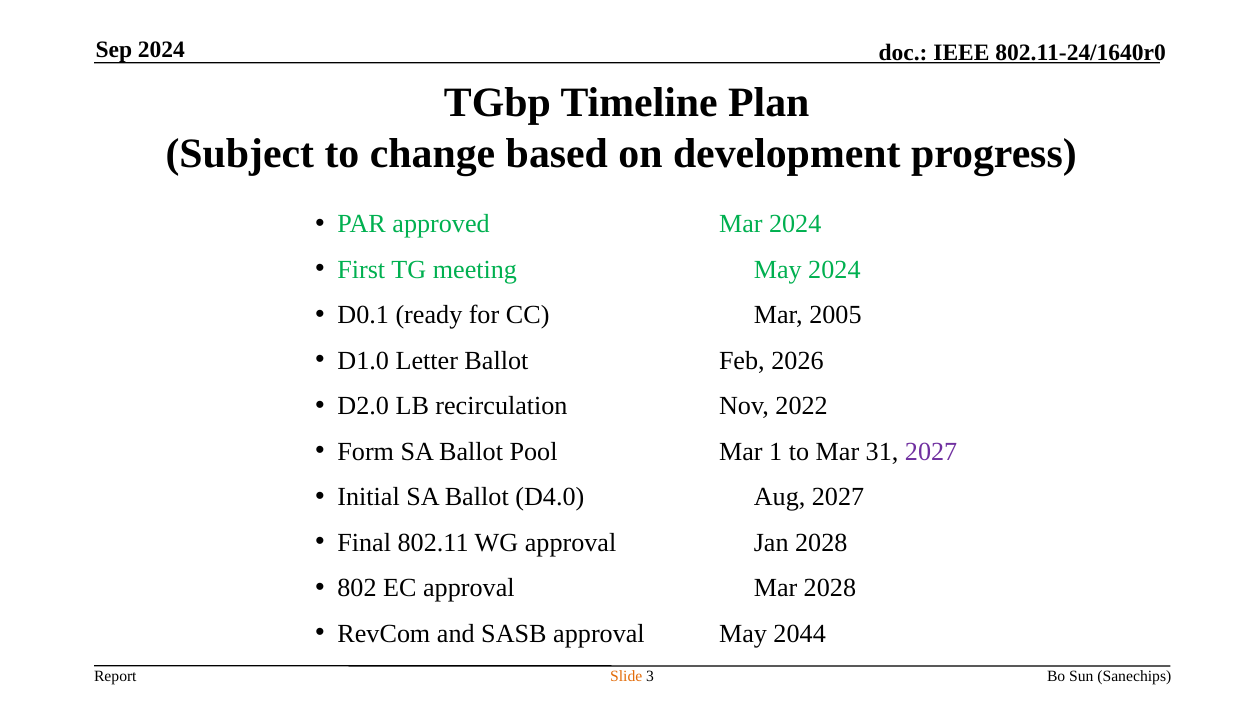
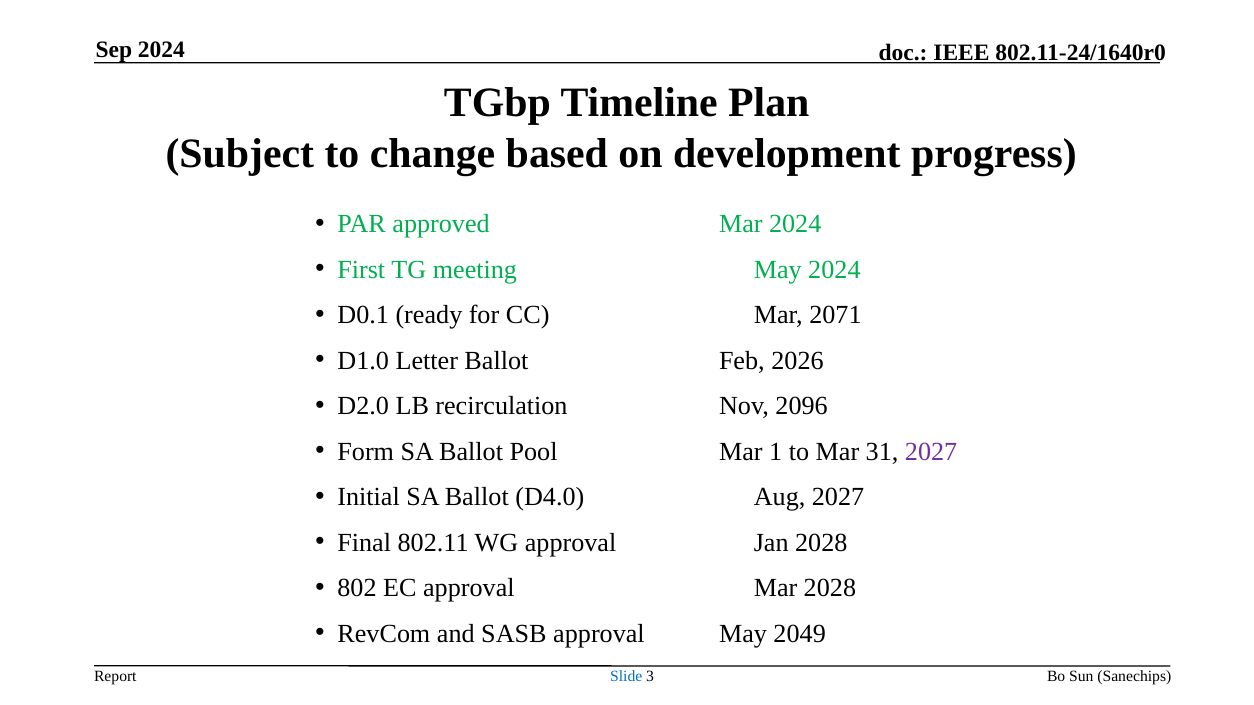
2005: 2005 -> 2071 (835, 315)
2022: 2022 -> 2096 (802, 406)
2044: 2044 -> 2049 (800, 634)
Slide colour: orange -> blue (626, 677)
